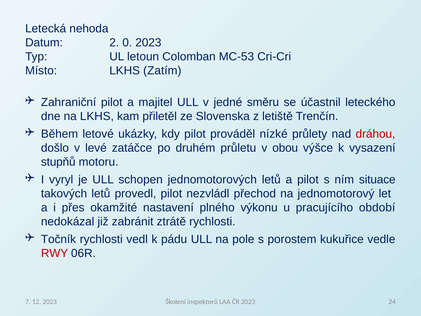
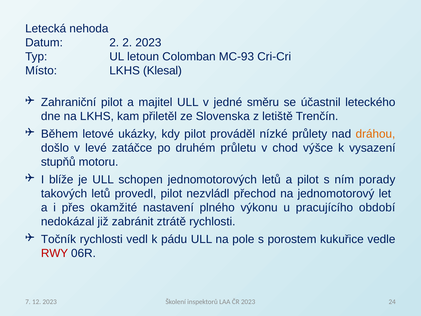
2 0: 0 -> 2 (127, 43)
MC-53: MC-53 -> MC-93 (236, 57)
Zatím: Zatím -> Klesal (162, 71)
dráhou colour: red -> orange (375, 134)
obou: obou -> chod (285, 148)
vyryl: vyryl -> blíže (61, 179)
situace: situace -> porady (377, 179)
